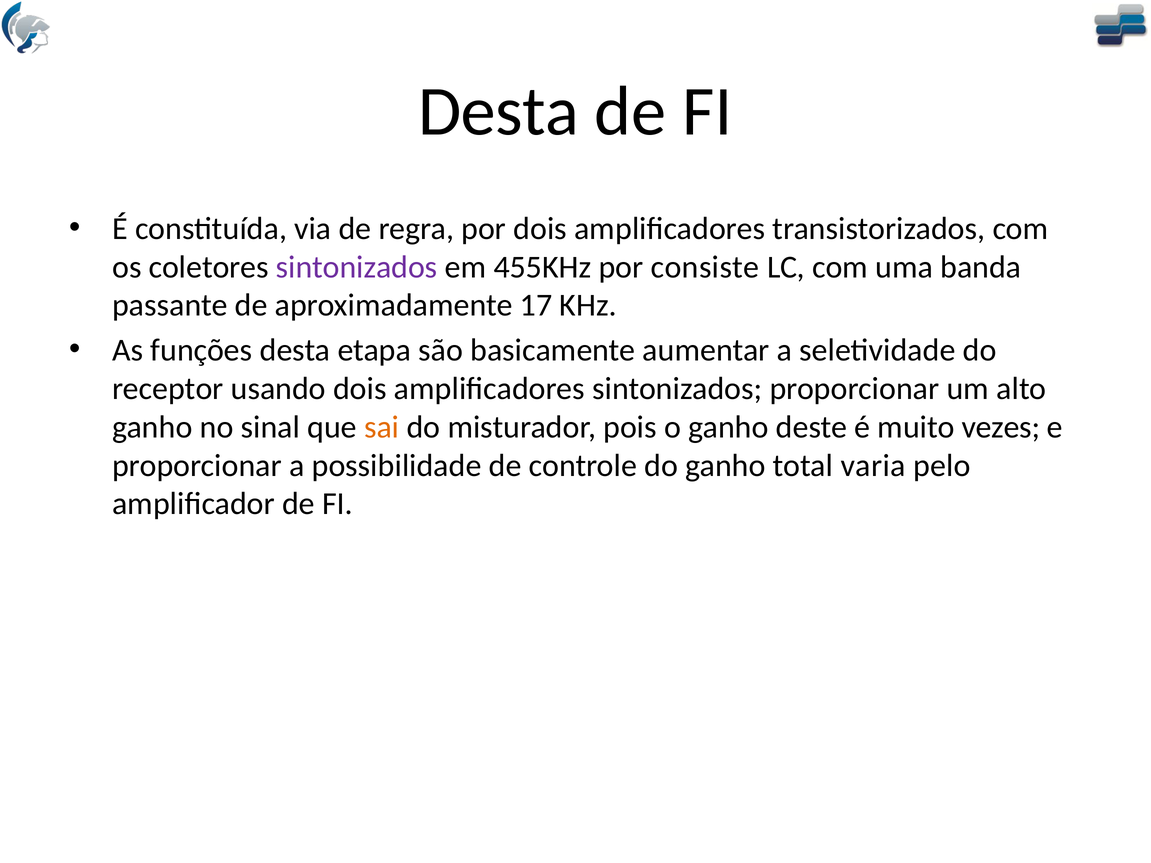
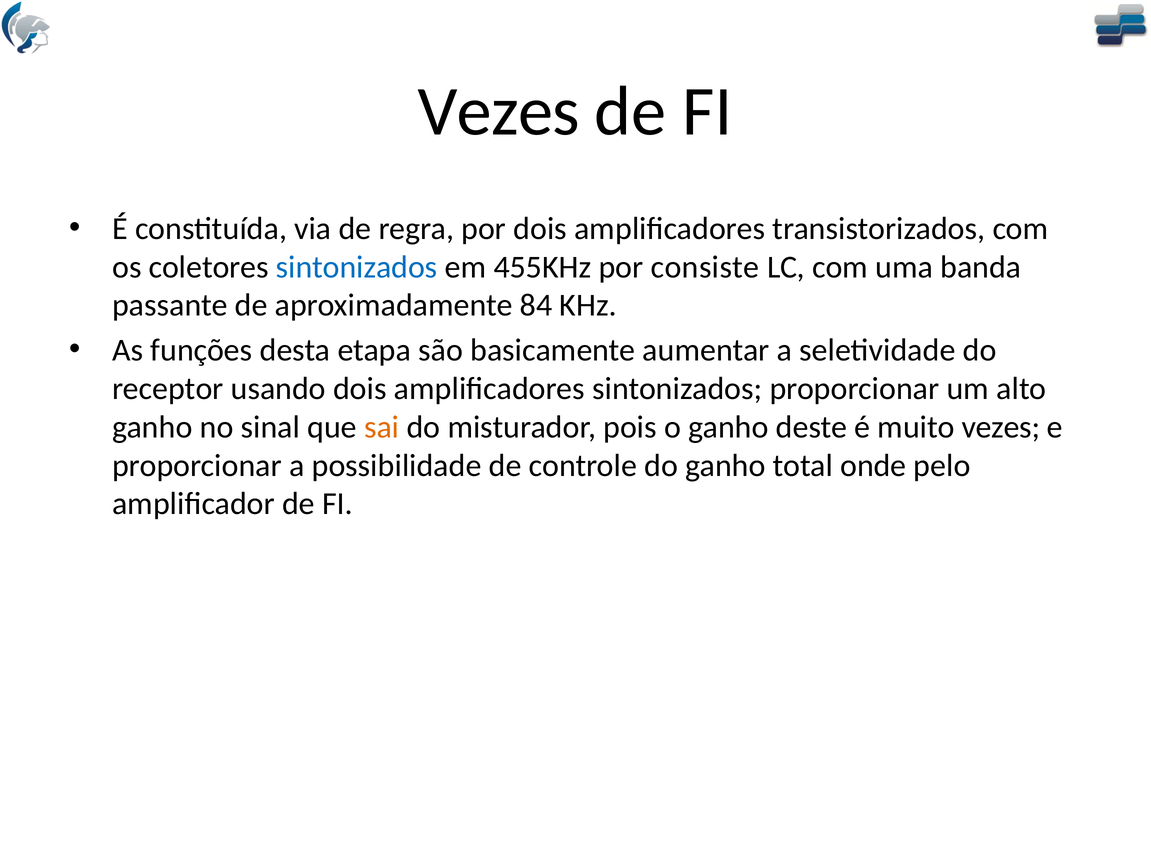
Desta: Desta -> Vezes (499, 111)
sintonizados colour: purple -> blue (357, 267)
17: 17 -> 84 (536, 306)
varia: varia -> onde (873, 466)
